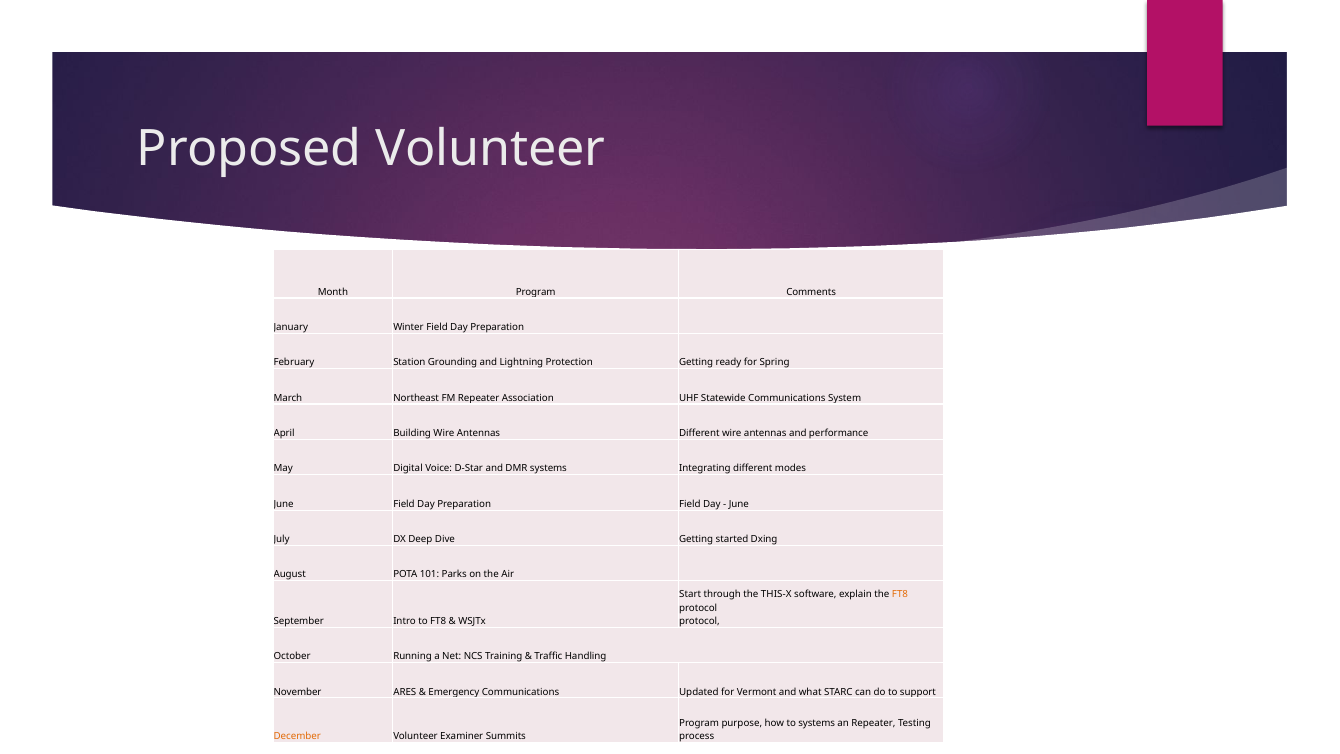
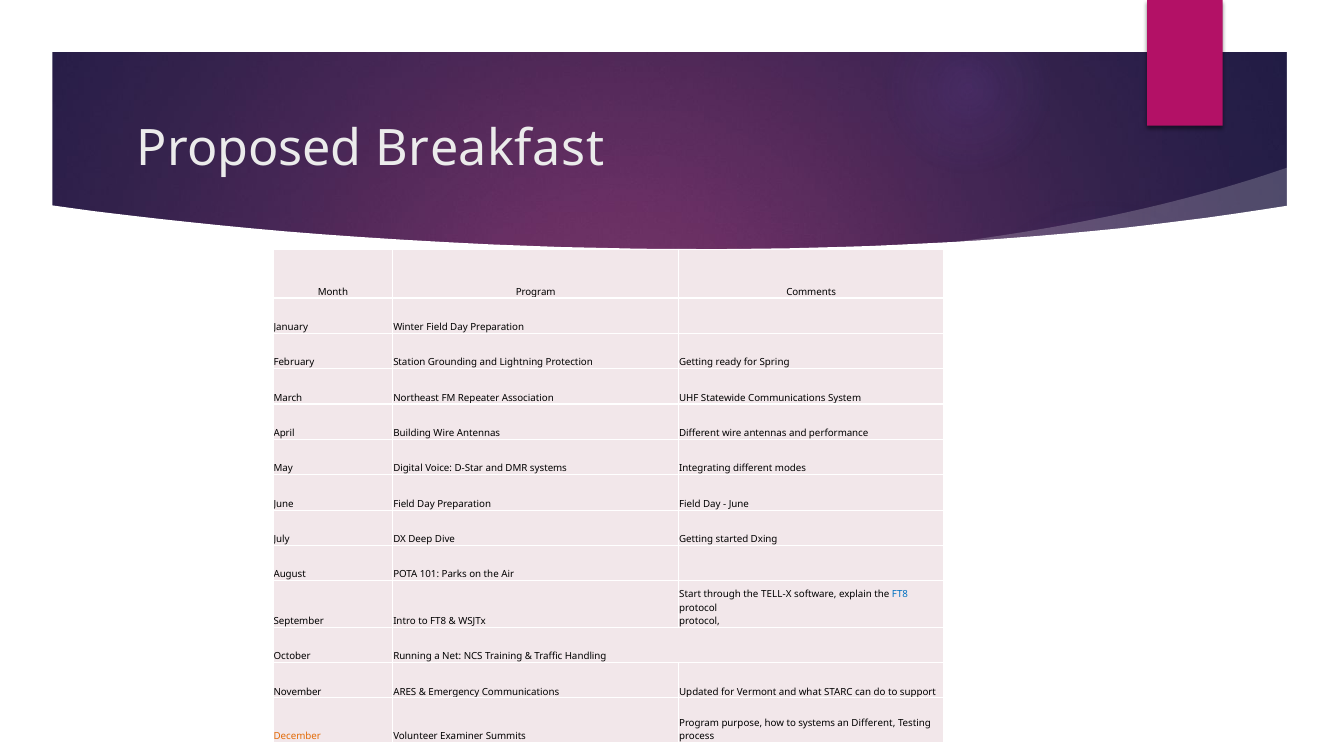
Proposed Volunteer: Volunteer -> Breakfast (490, 149)
THIS-X: THIS-X -> TELL-X (776, 594)
FT8 colour: orange -> blue (900, 594)
an Repeater: Repeater -> Different (873, 723)
